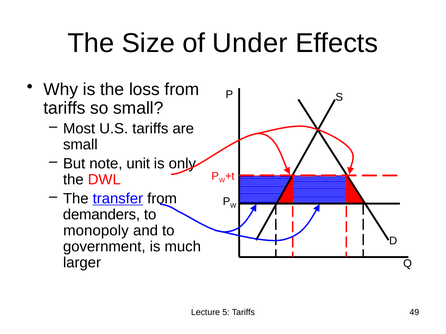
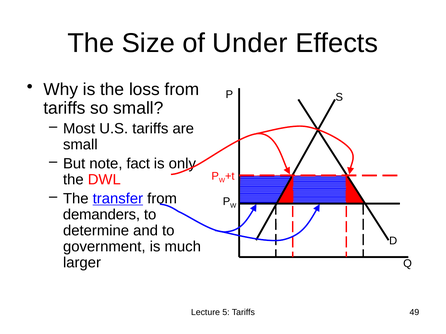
unit: unit -> fact (138, 164)
monopoly: monopoly -> determine (96, 231)
